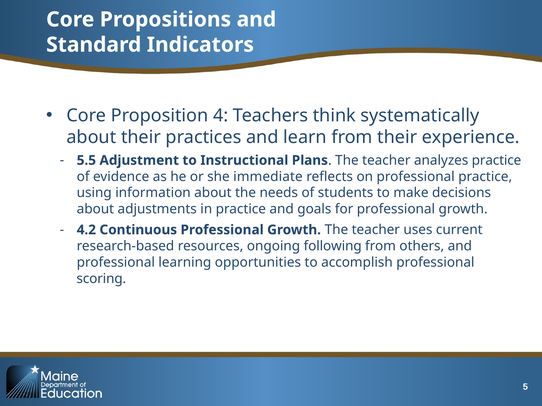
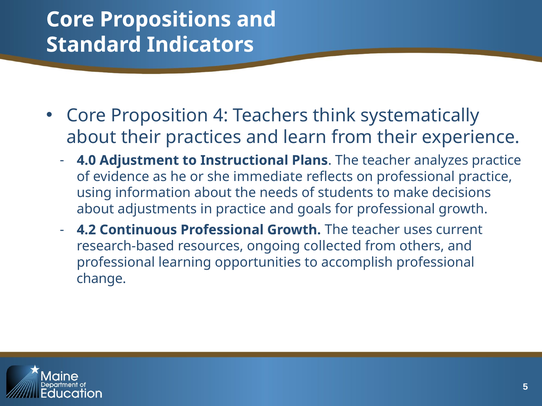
5.5: 5.5 -> 4.0 (86, 161)
following: following -> collected (333, 246)
scoring: scoring -> change (101, 279)
